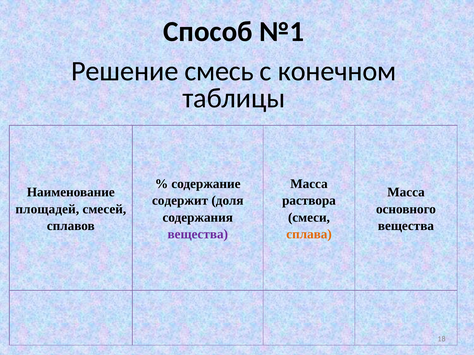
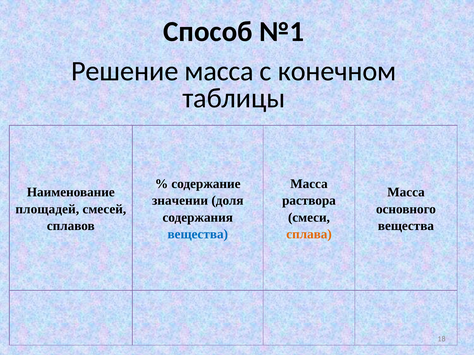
Решение смесь: смесь -> масса (219, 71)
содержит: содержит -> значении (180, 201)
вещества colour: purple -> blue (198, 234)
